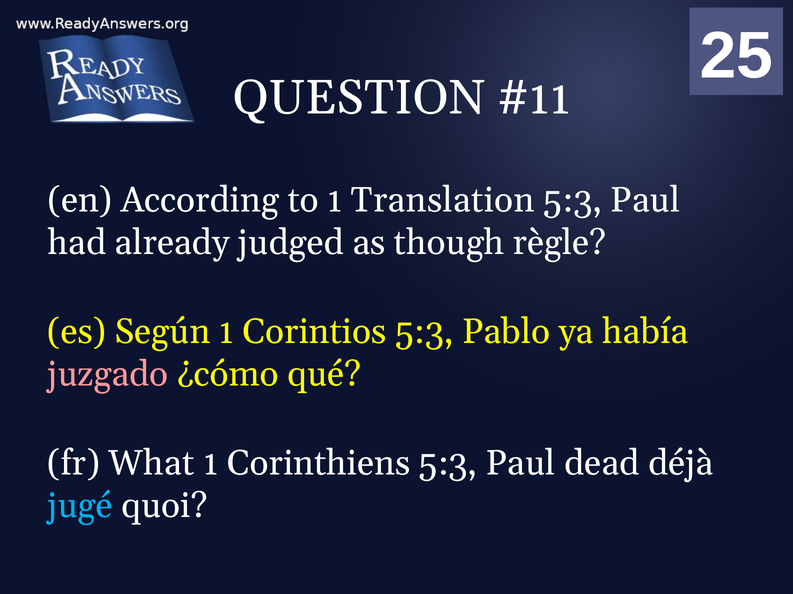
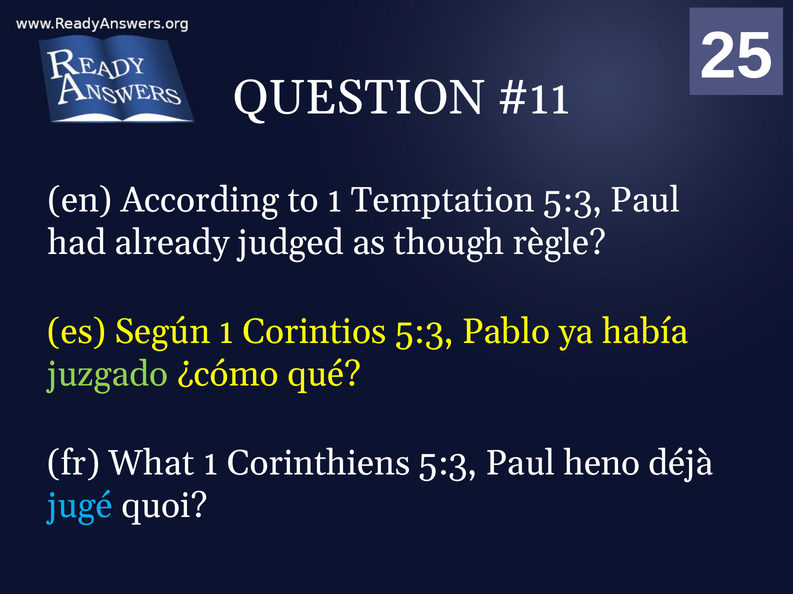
Translation: Translation -> Temptation (443, 201)
juzgado colour: pink -> light green (108, 374)
dead: dead -> heno (602, 464)
